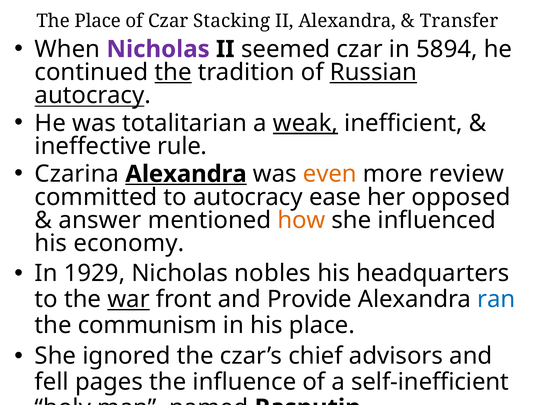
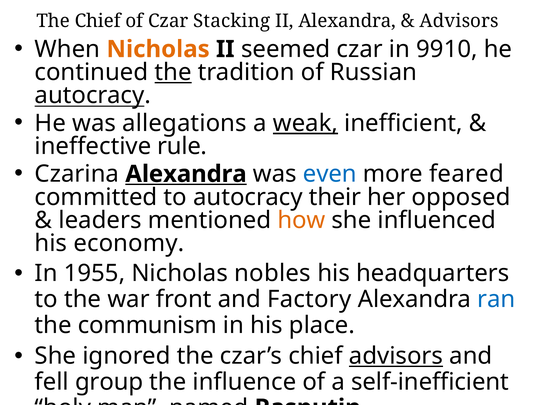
The Place: Place -> Chief (98, 21)
Transfer: Transfer -> Advisors (459, 21)
Nicholas colour: purple -> orange (158, 49)
5894: 5894 -> 9910 (447, 49)
Russian underline: present -> none (373, 72)
totalitarian: totalitarian -> allegations (185, 123)
even colour: orange -> blue (330, 174)
review: review -> feared (466, 174)
ease: ease -> their (335, 197)
answer: answer -> leaders (100, 220)
1929: 1929 -> 1955 (94, 273)
war underline: present -> none (128, 299)
Provide: Provide -> Factory (309, 299)
advisors underline: none -> present (396, 356)
pages: pages -> group (109, 382)
